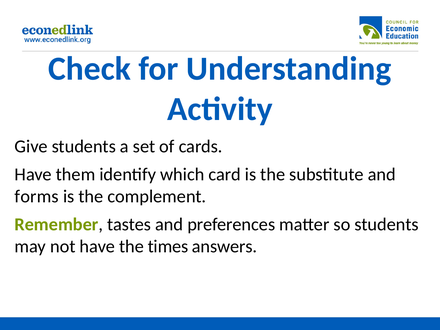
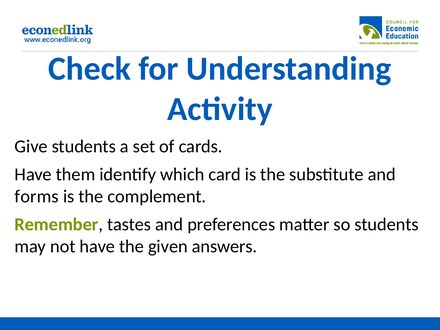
times: times -> given (168, 247)
